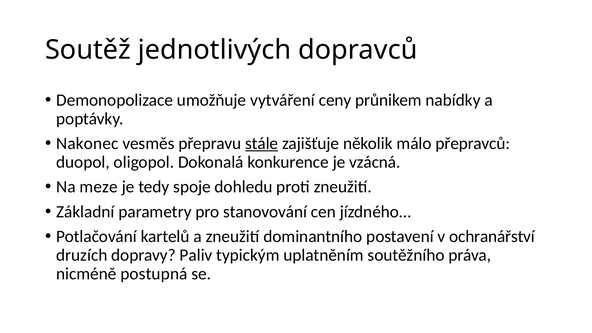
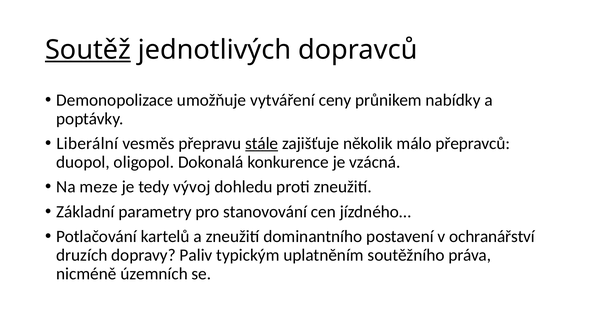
Soutěž underline: none -> present (88, 50)
Nakonec: Nakonec -> Liberální (87, 143)
spoje: spoje -> vývoj (192, 187)
postupná: postupná -> územních (154, 274)
